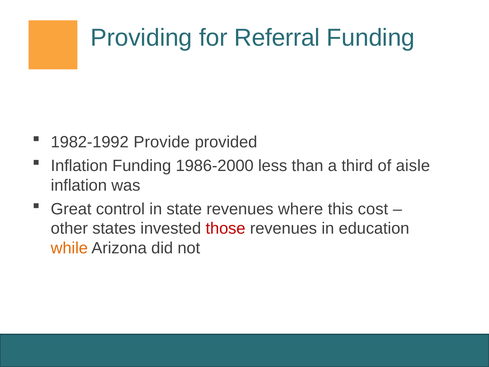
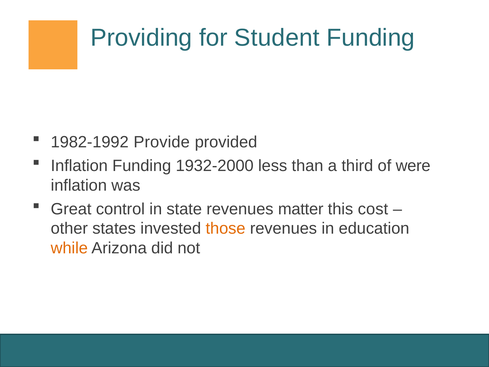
Referral: Referral -> Student (277, 38)
1986-2000: 1986-2000 -> 1932-2000 (215, 166)
aisle: aisle -> were (413, 166)
where: where -> matter (301, 209)
those colour: red -> orange (226, 228)
